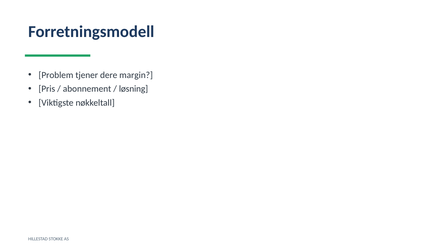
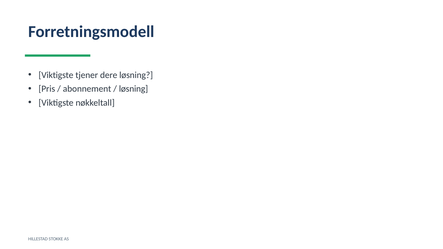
Problem: Problem -> Viktigste (56, 75)
dere margin: margin -> løsning (136, 75)
